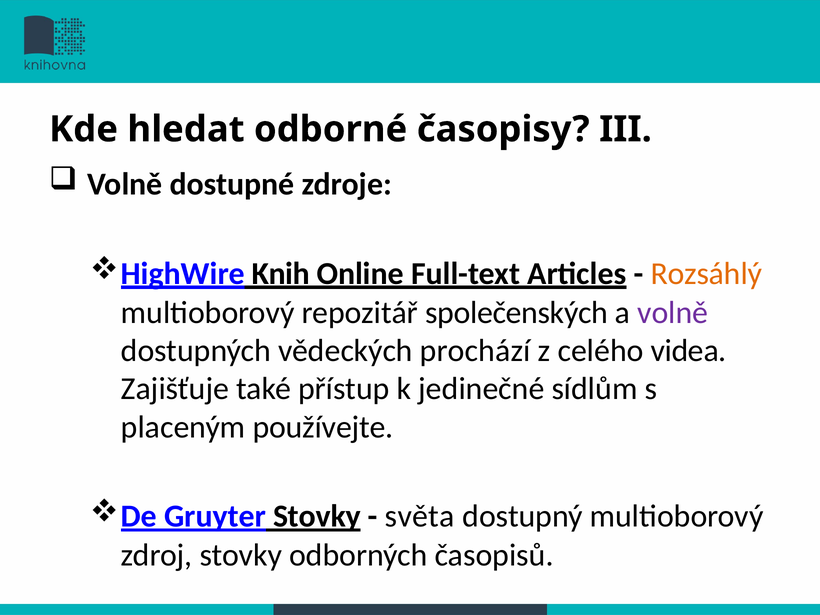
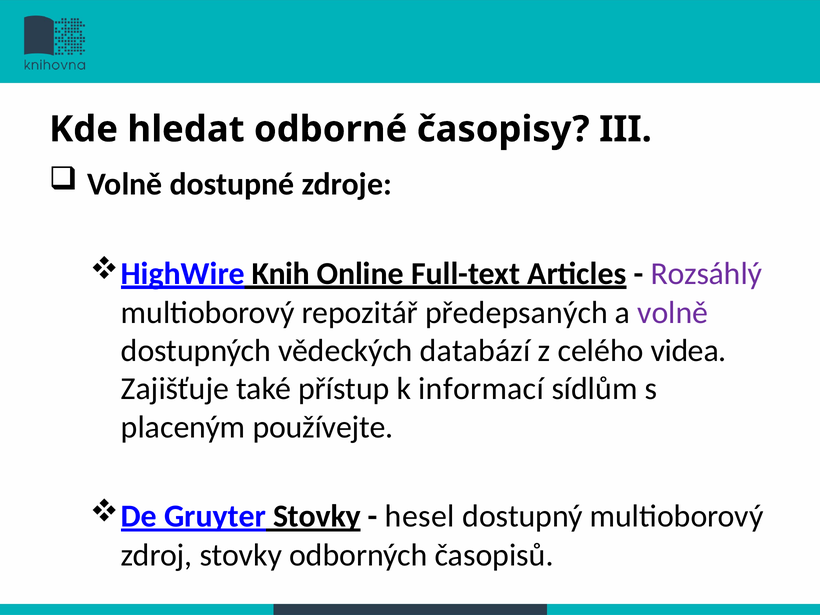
Rozsáhlý colour: orange -> purple (706, 274)
společenských: společenských -> předepsaných (516, 313)
prochází: prochází -> databází (475, 351)
jedinečné: jedinečné -> informací (481, 389)
světa: světa -> hesel (420, 516)
